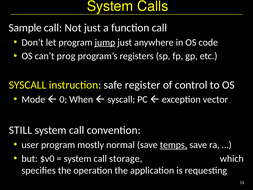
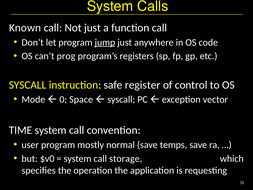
Sample: Sample -> Known (25, 28)
When: When -> Space (81, 99)
STILL: STILL -> TIME (21, 130)
temps underline: present -> none (174, 145)
